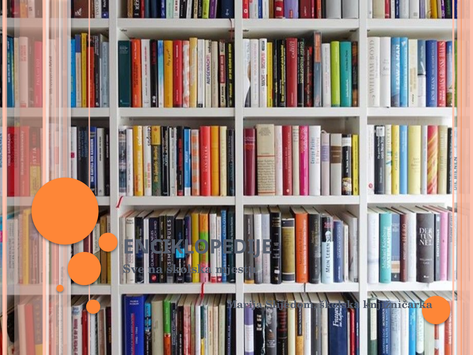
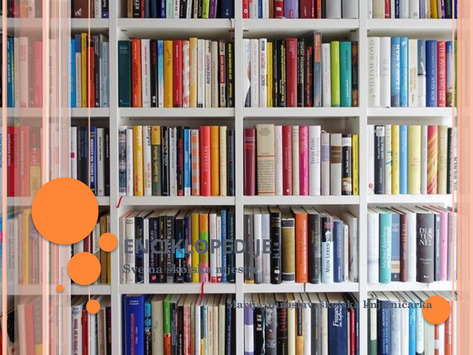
Slijedom: Slijedom -> Miroslav (291, 304)
